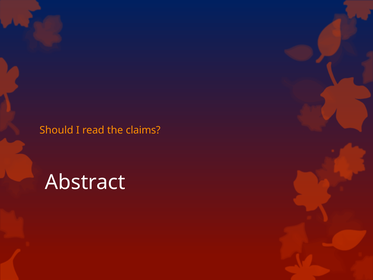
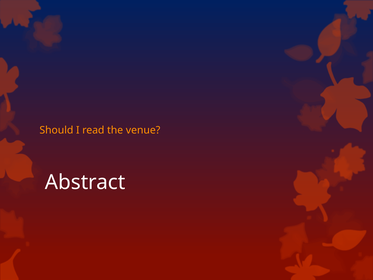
claims: claims -> venue (143, 130)
